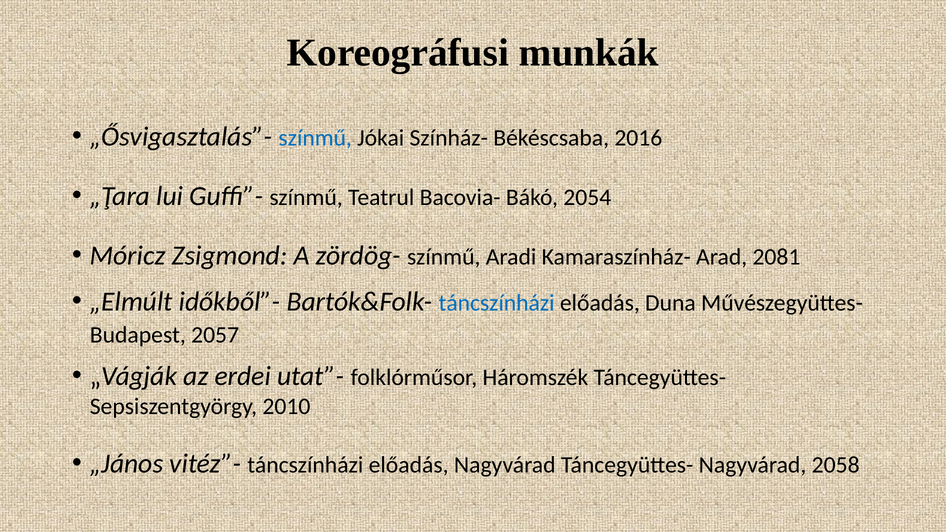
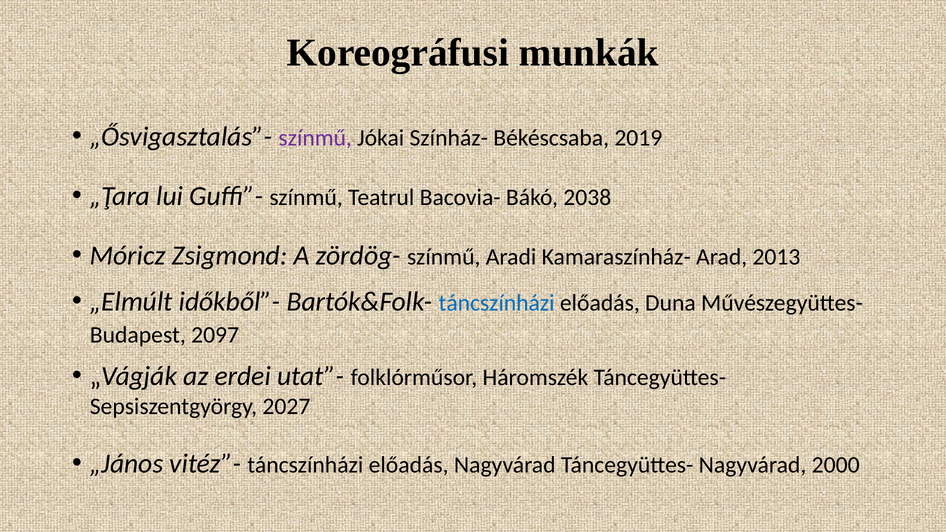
színmű colour: blue -> purple (315, 138)
2016: 2016 -> 2019 (638, 138)
2054: 2054 -> 2038 (587, 198)
2081: 2081 -> 2013 (776, 257)
2057: 2057 -> 2097 (215, 335)
2010: 2010 -> 2027 (286, 406)
2058: 2058 -> 2000 (836, 465)
